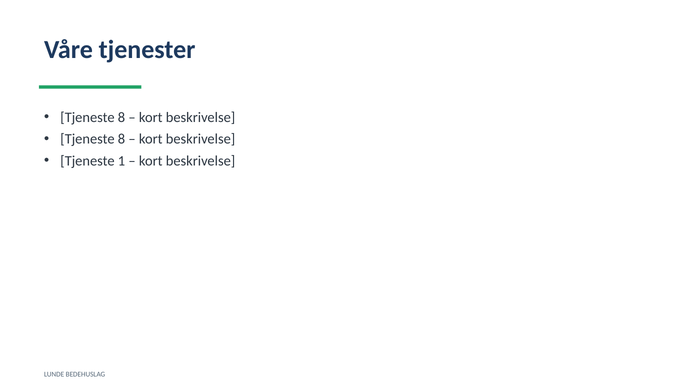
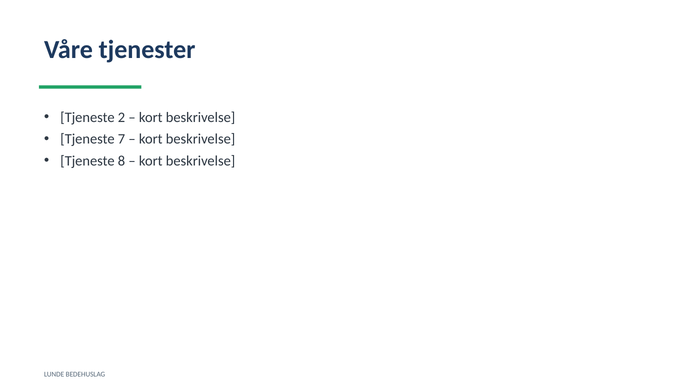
8: 8 -> 2 (121, 117)
8: 8 -> 7 (121, 139)
1: 1 -> 8 (121, 161)
